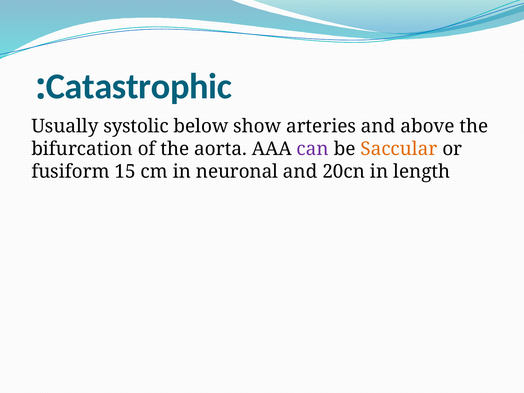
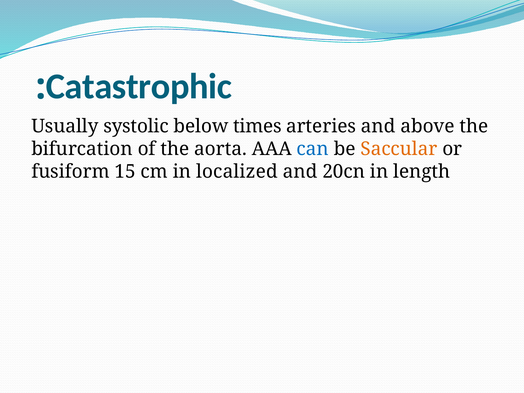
show: show -> times (257, 126)
can colour: purple -> blue (313, 149)
neuronal: neuronal -> localized (237, 172)
